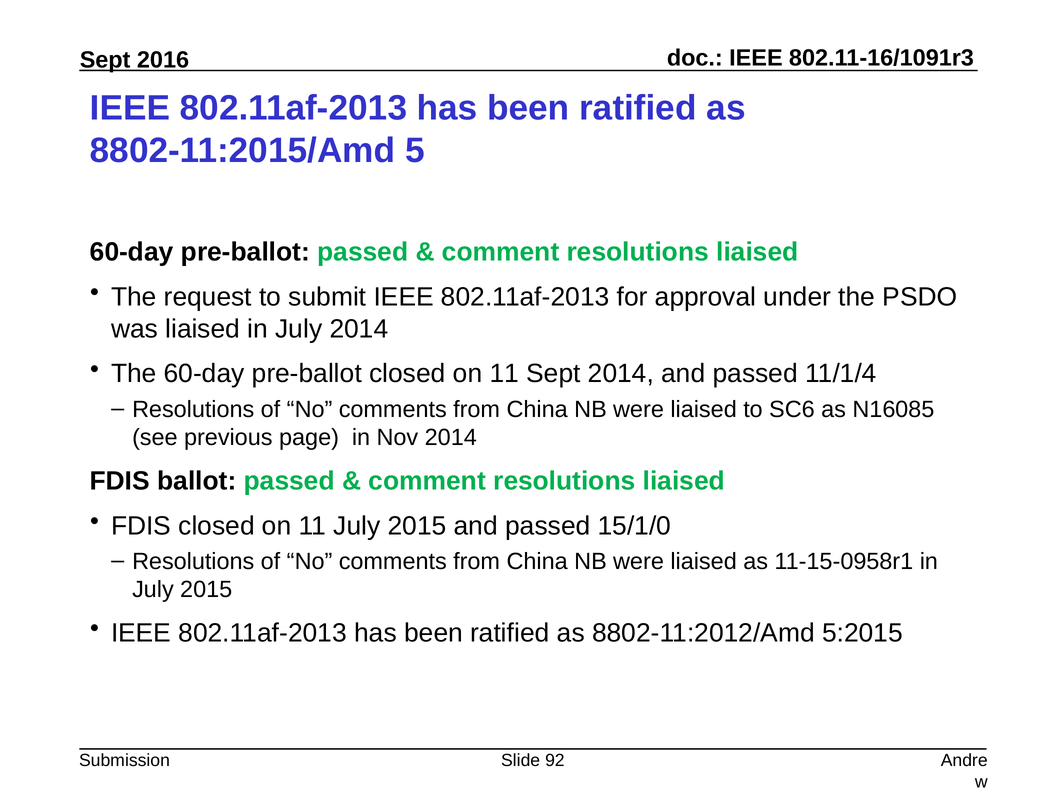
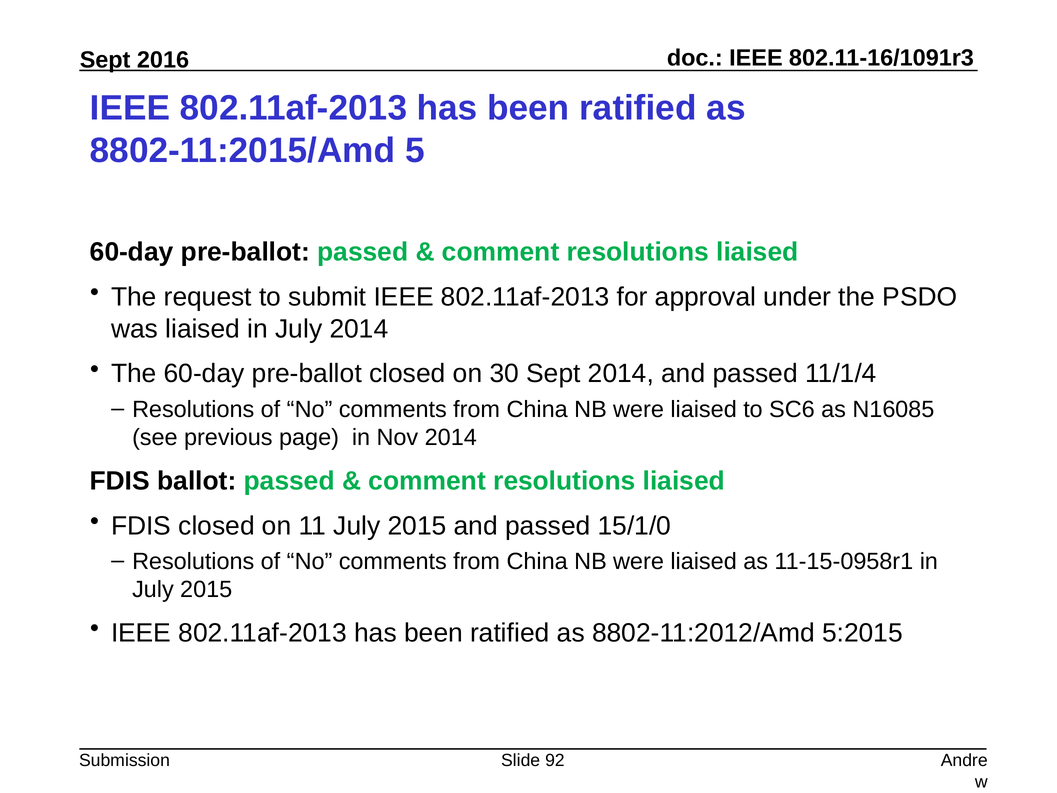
pre-ballot closed on 11: 11 -> 30 (504, 374)
